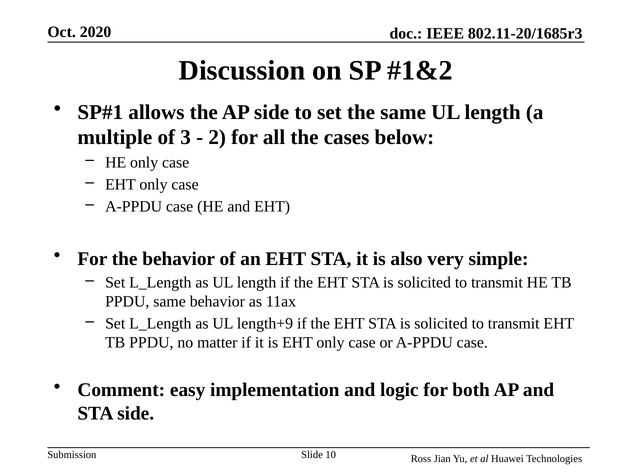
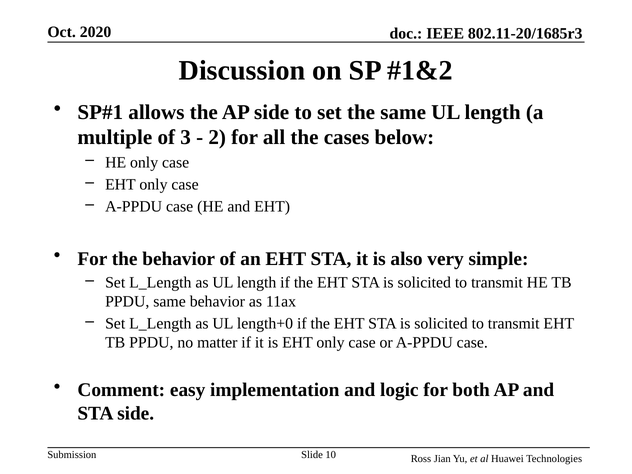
length+9: length+9 -> length+0 (265, 324)
